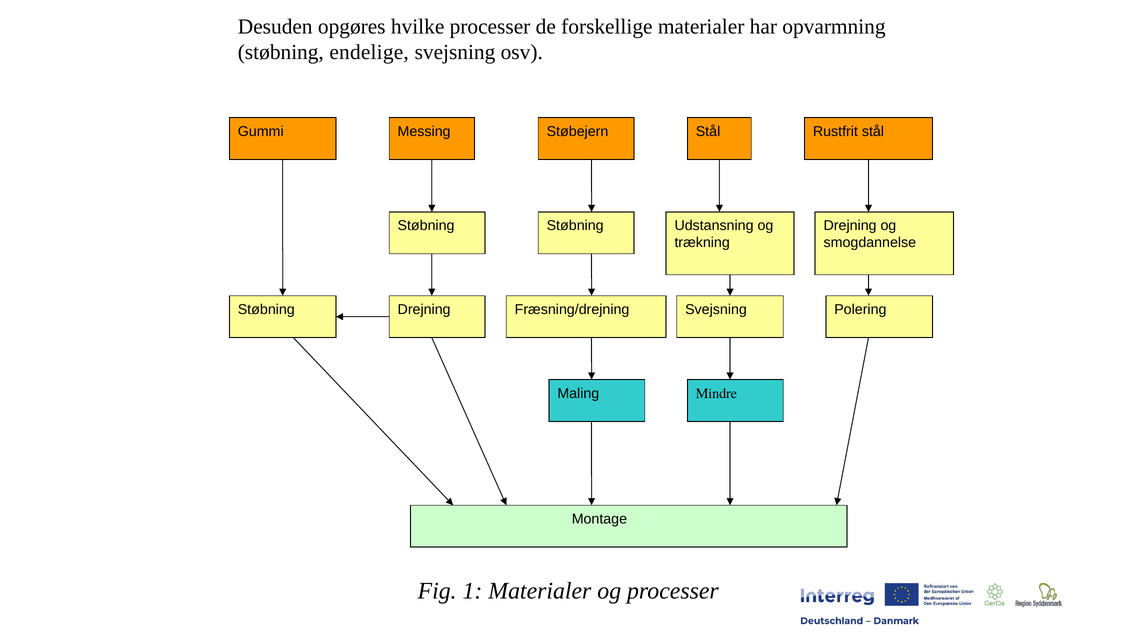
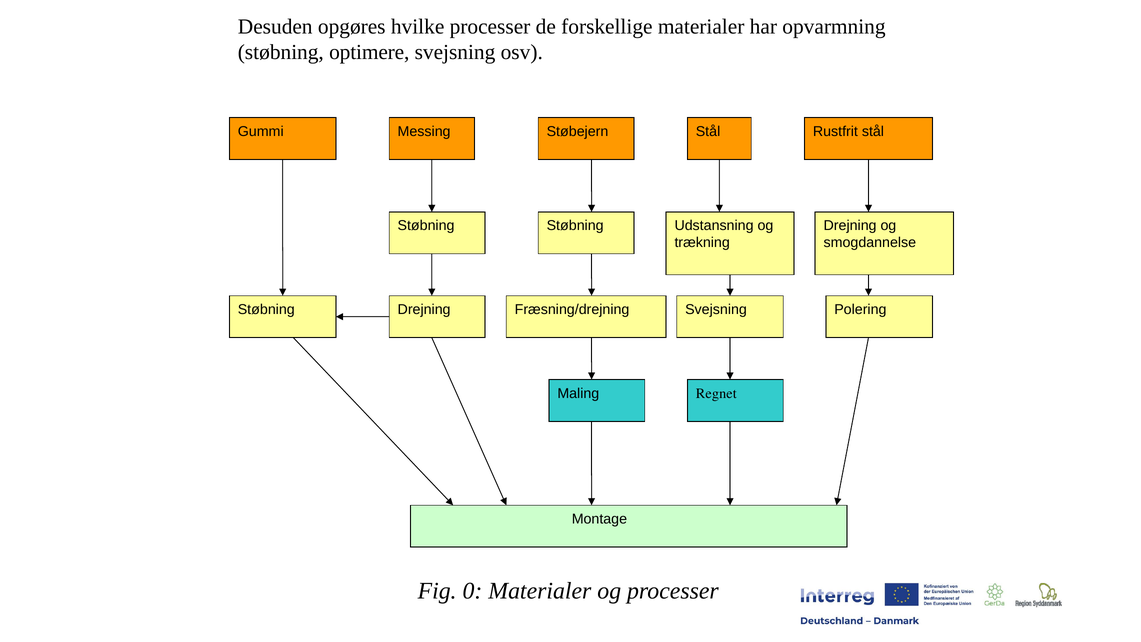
endelige: endelige -> optimere (369, 52)
Mindre: Mindre -> Regnet (716, 393)
1: 1 -> 0 (472, 591)
